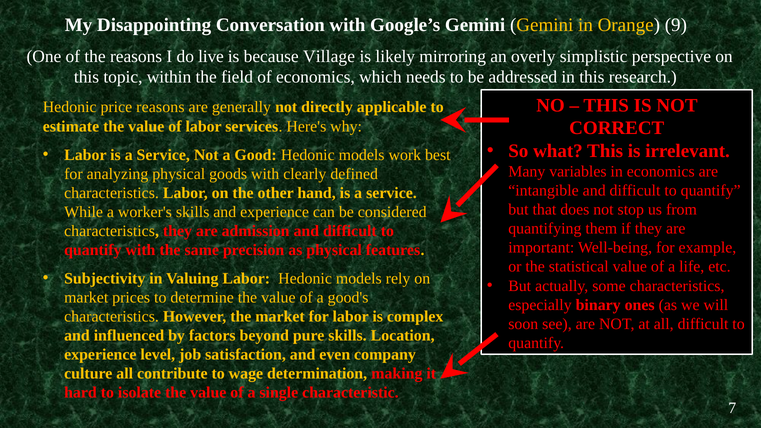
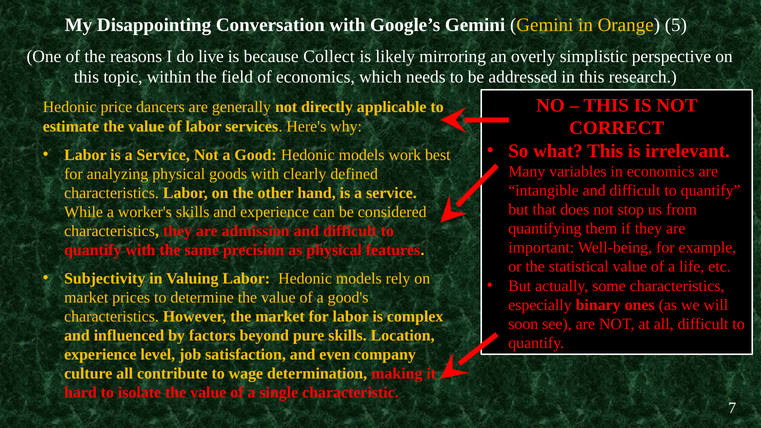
9: 9 -> 5 (676, 25)
Village: Village -> Collect (329, 56)
price reasons: reasons -> dancers (160, 107)
